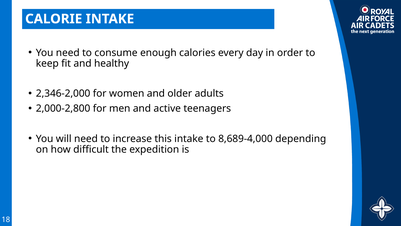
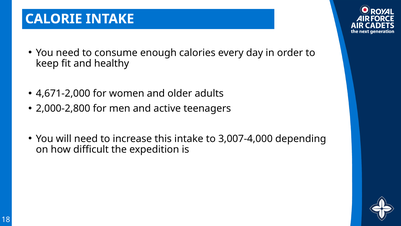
2,346-2,000: 2,346-2,000 -> 4,671-2,000 (63, 93)
8,689-4,000: 8,689-4,000 -> 3,007-4,000 (245, 138)
